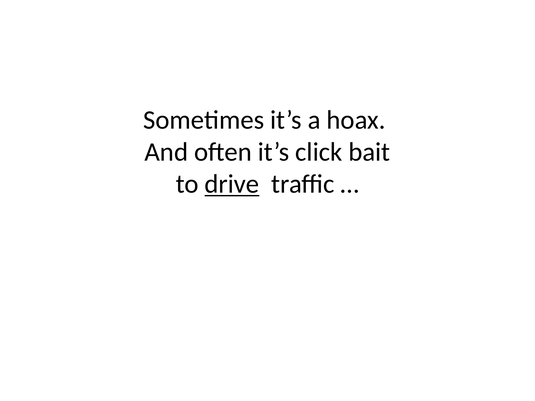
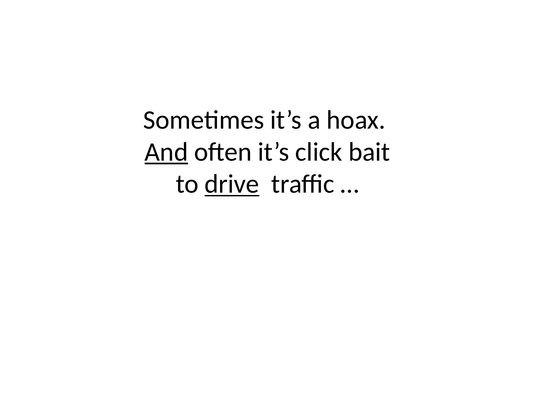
And underline: none -> present (166, 152)
